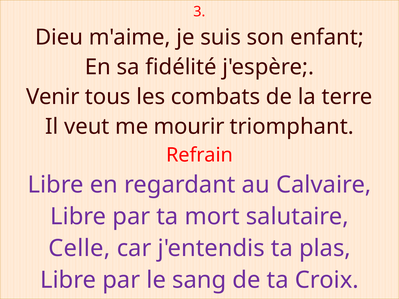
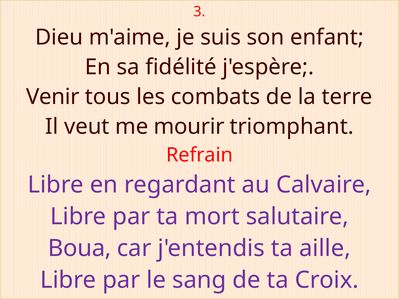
Celle: Celle -> Boua (80, 248)
plas: plas -> aille (325, 248)
